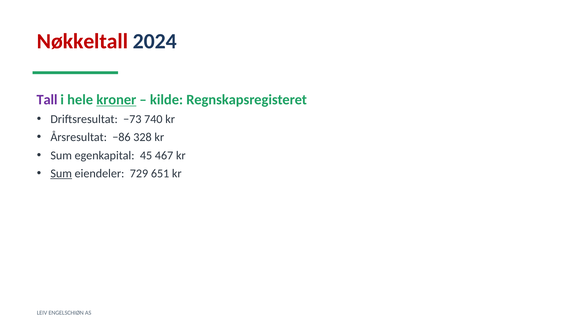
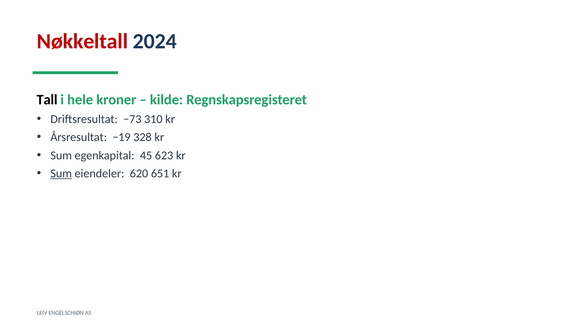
Tall colour: purple -> black (47, 100)
kroner underline: present -> none (116, 100)
740: 740 -> 310 (153, 119)
−86: −86 -> −19 (121, 137)
467: 467 -> 623 (164, 155)
729: 729 -> 620 (139, 173)
